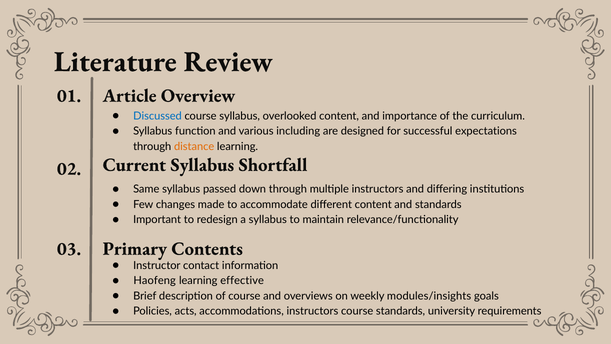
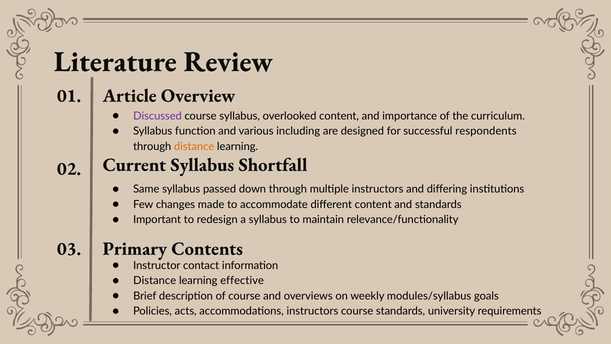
Discussed colour: blue -> purple (157, 116)
expectations: expectations -> respondents (486, 131)
Haofeng: Haofeng -> Distance (155, 280)
modules/insights: modules/insights -> modules/syllabus (429, 296)
